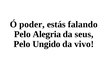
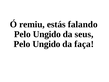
poder: poder -> remiu (32, 24)
Alegria: Alegria -> Ungido (47, 34)
vivo: vivo -> faça (84, 44)
